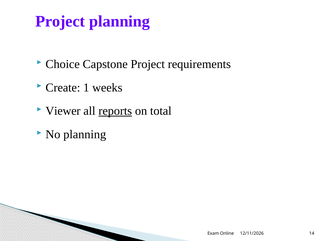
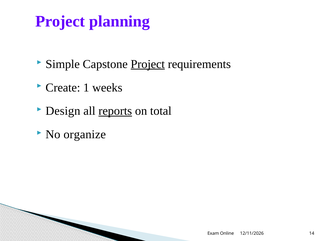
Choice: Choice -> Simple (63, 64)
Project underline: none -> present (148, 64)
Viewer: Viewer -> Design (63, 111)
No planning: planning -> organize (85, 135)
